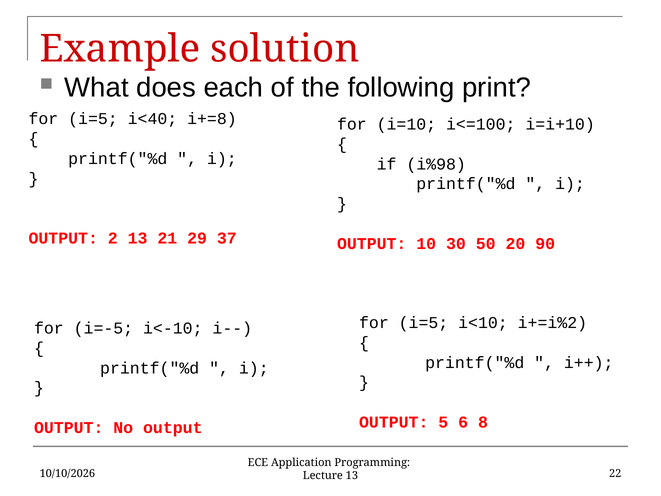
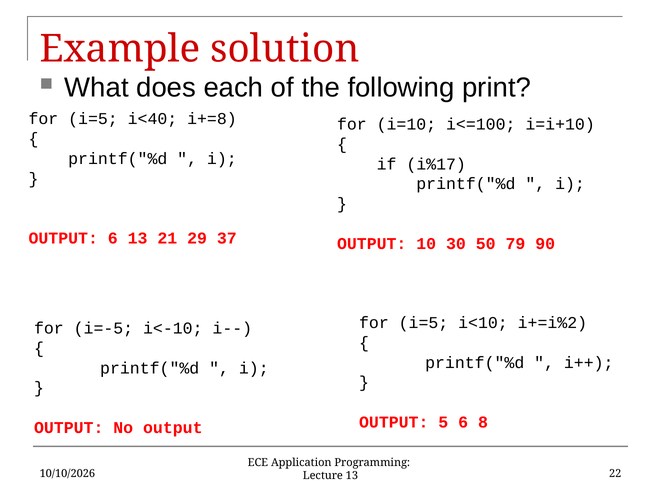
i%98: i%98 -> i%17 (436, 164)
OUTPUT 2: 2 -> 6 (113, 238)
20: 20 -> 79 (515, 243)
